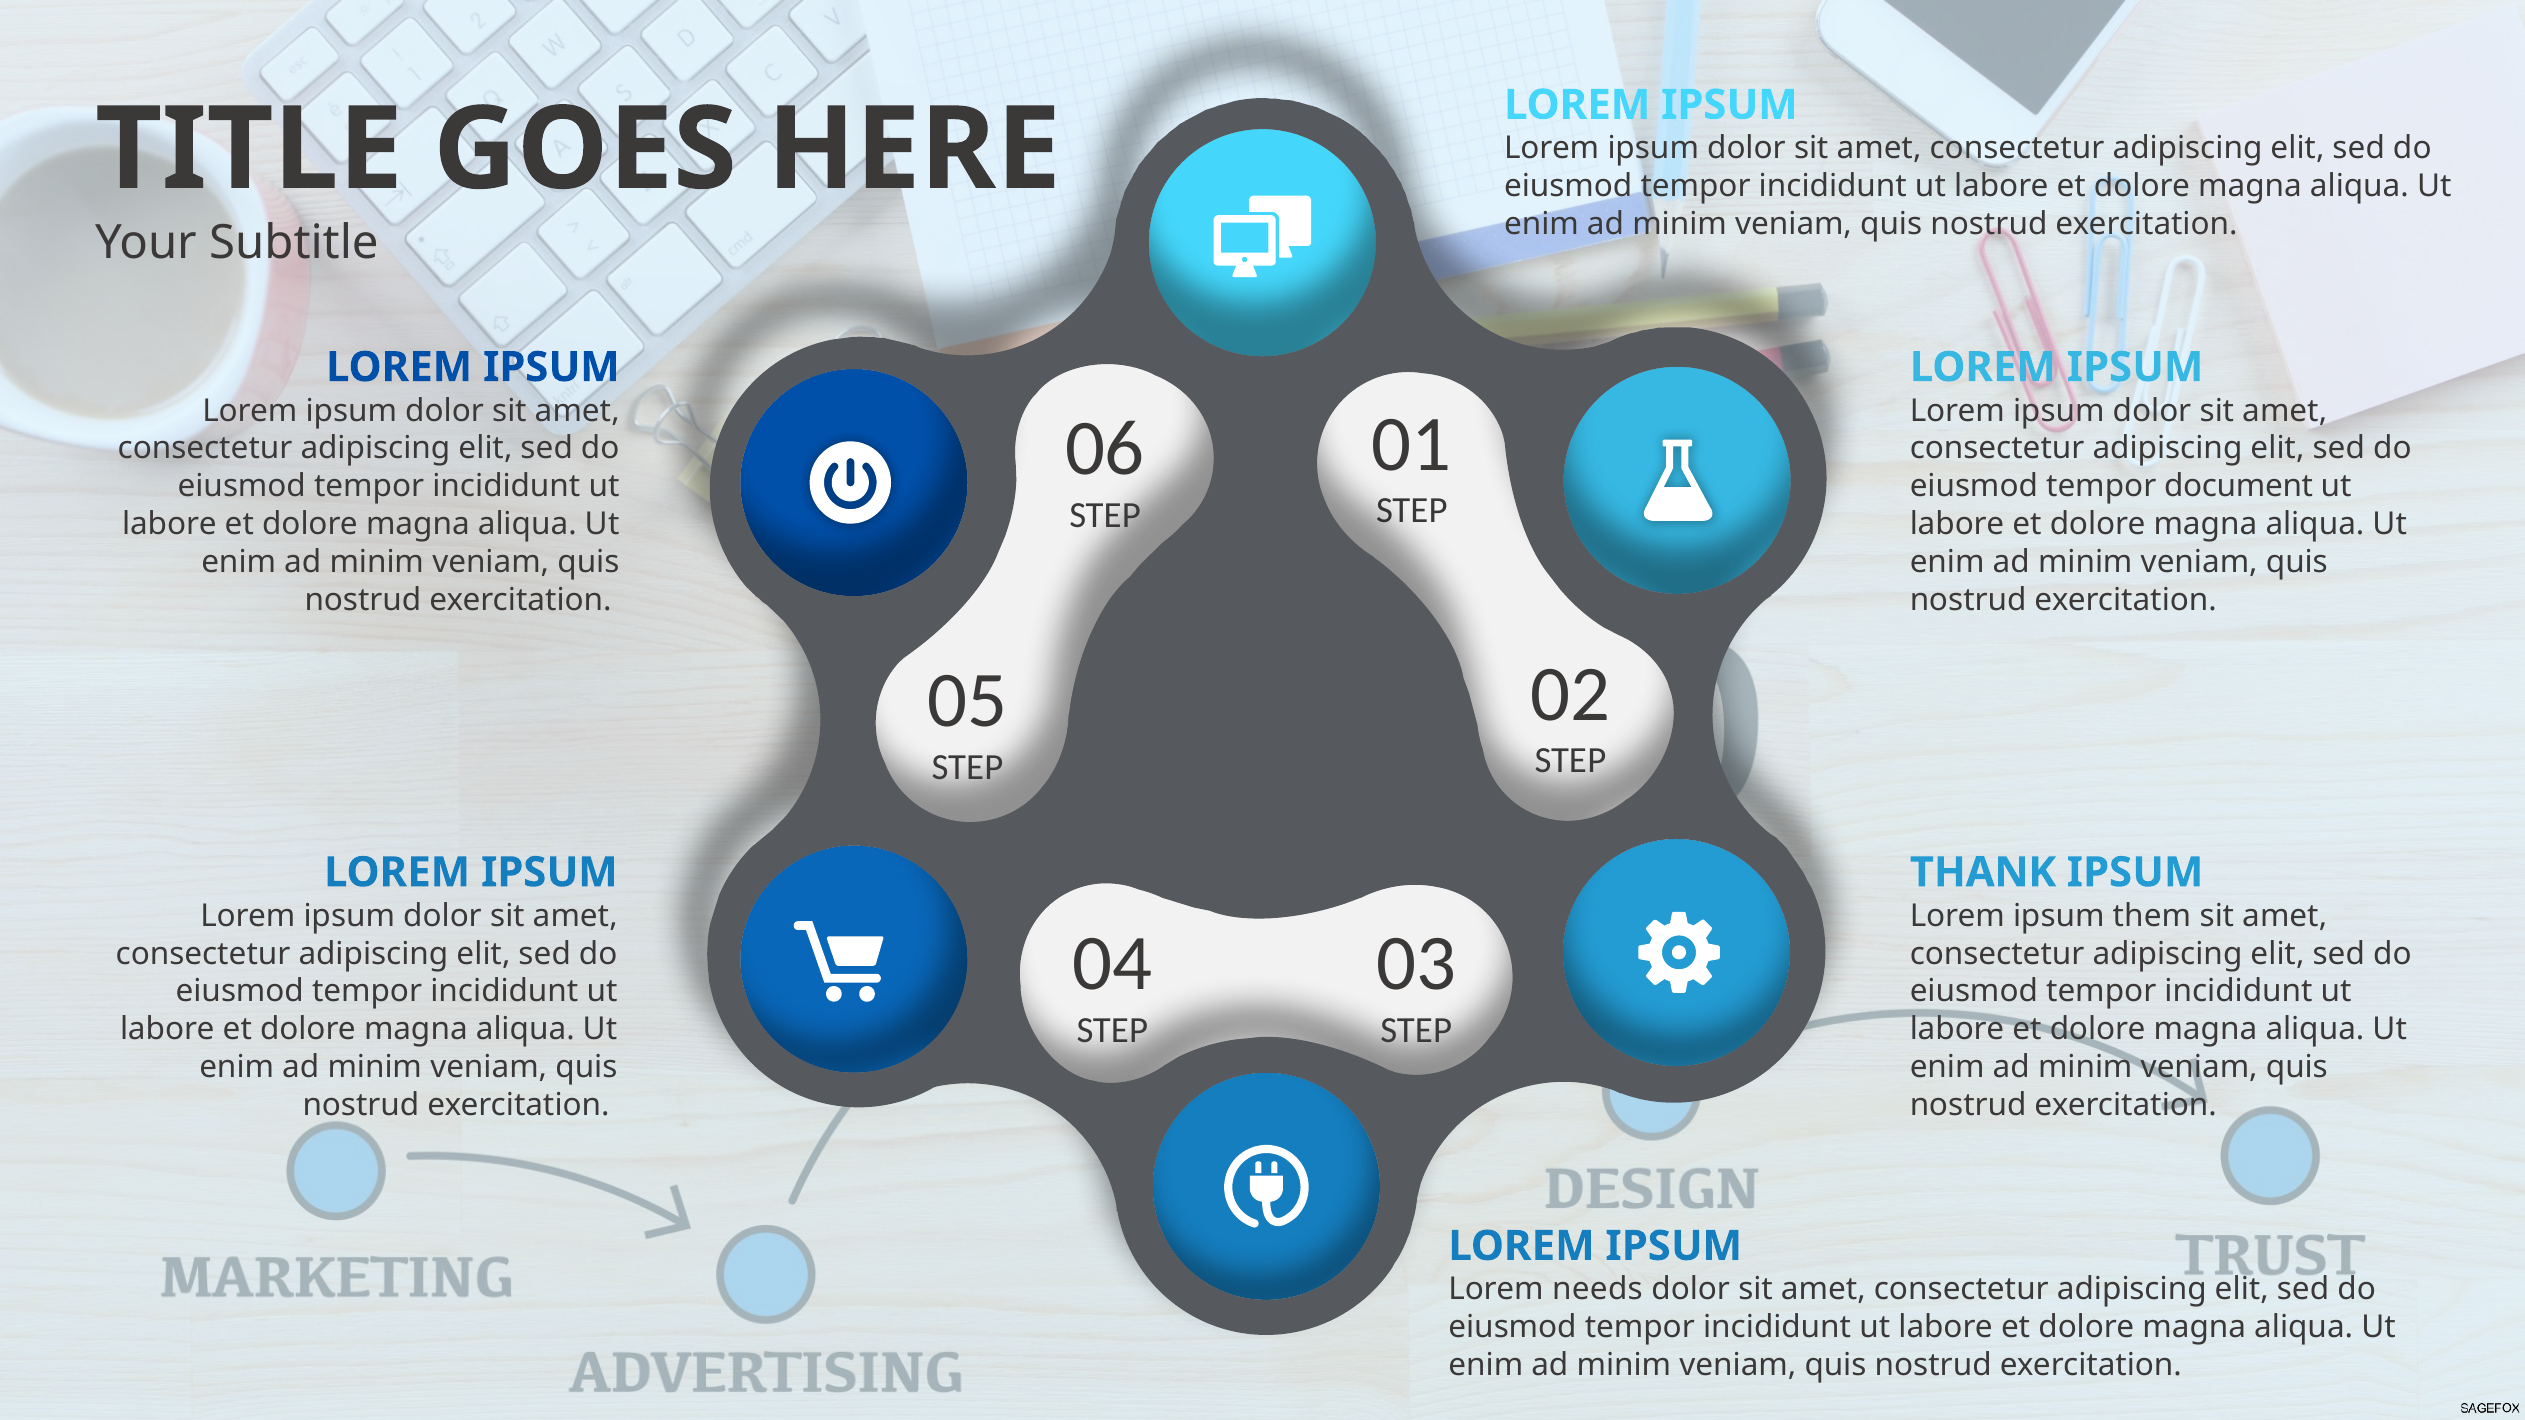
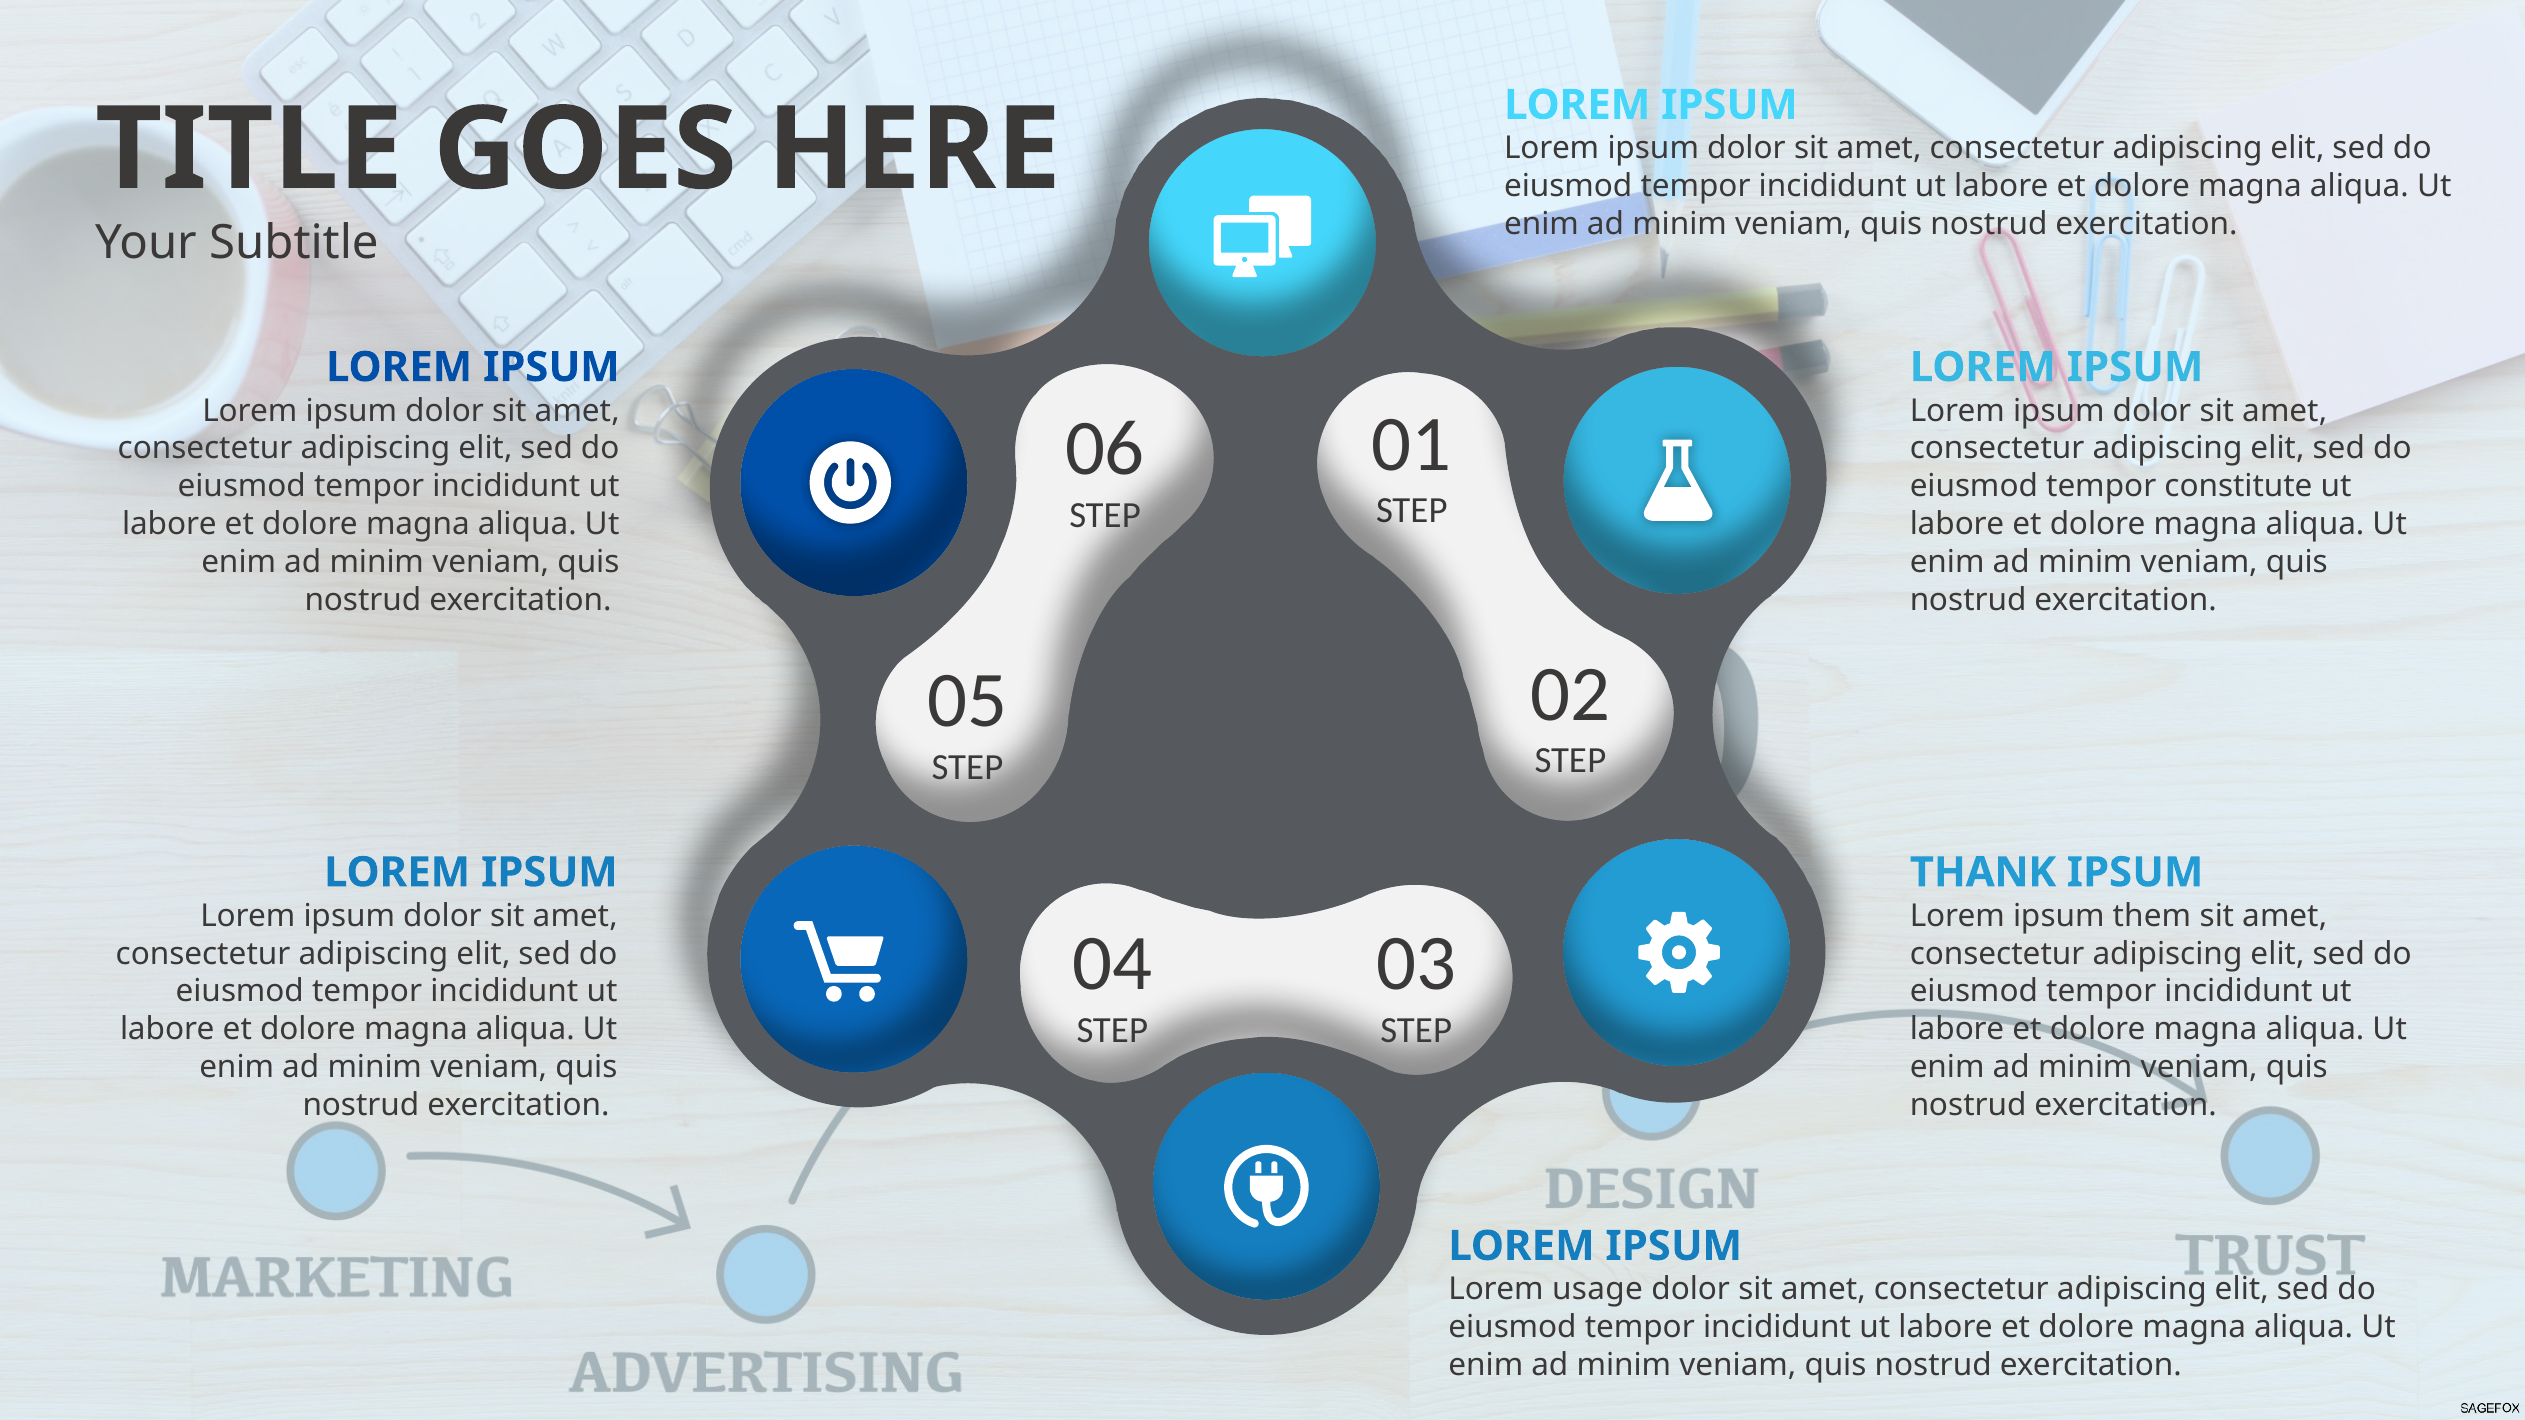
document: document -> constitute (2238, 487)
needs: needs -> usage (1597, 1290)
